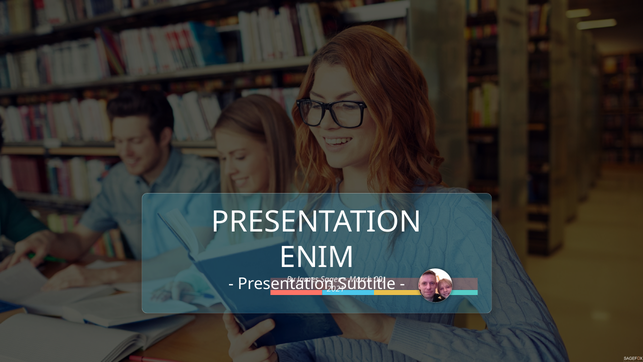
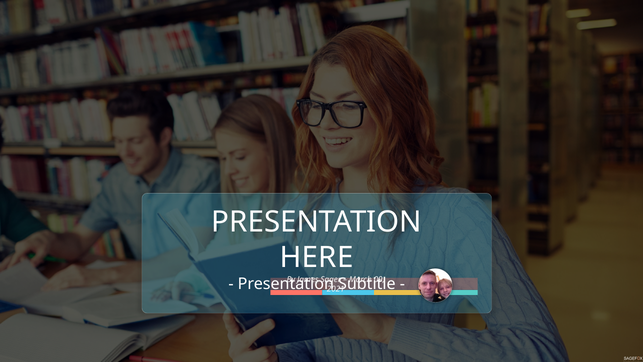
ENIM: ENIM -> HERE (317, 257)
